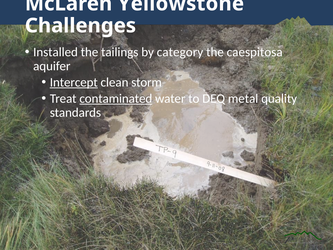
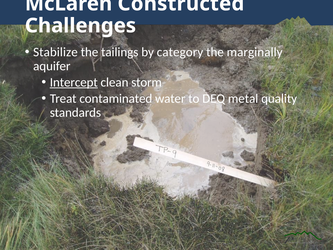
Yellowstone: Yellowstone -> Constructed (181, 4)
Installed: Installed -> Stabilize (55, 52)
caespitosa: caespitosa -> marginally (255, 52)
contaminated underline: present -> none (116, 99)
